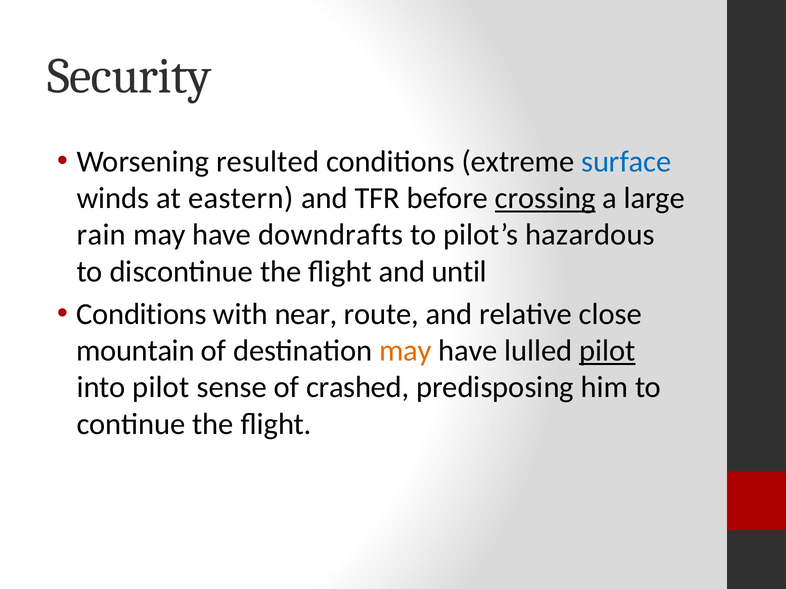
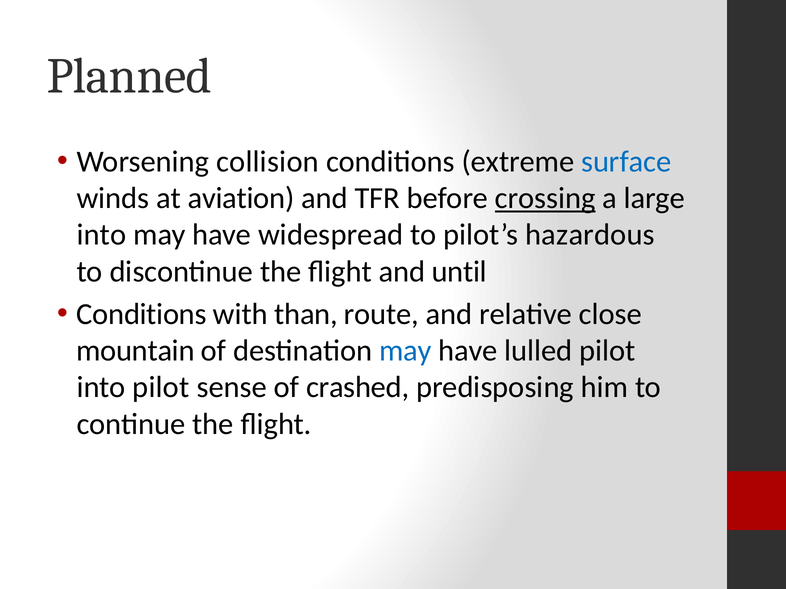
Security: Security -> Planned (129, 76)
resulted: resulted -> collision (268, 162)
eastern: eastern -> aviation (241, 199)
rain: rain -> into (101, 235)
downdrafts: downdrafts -> widespread (331, 235)
near: near -> than (306, 314)
may colour: orange -> blue (405, 351)
pilot underline: present -> none (607, 351)
